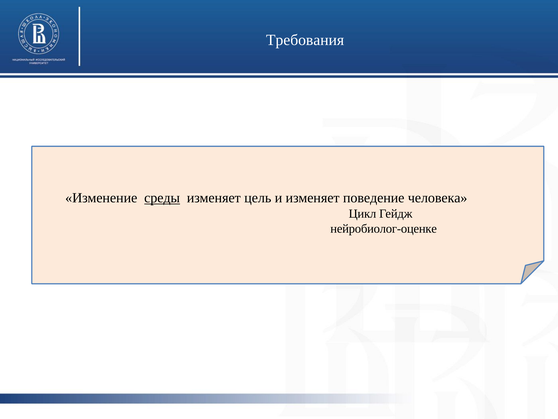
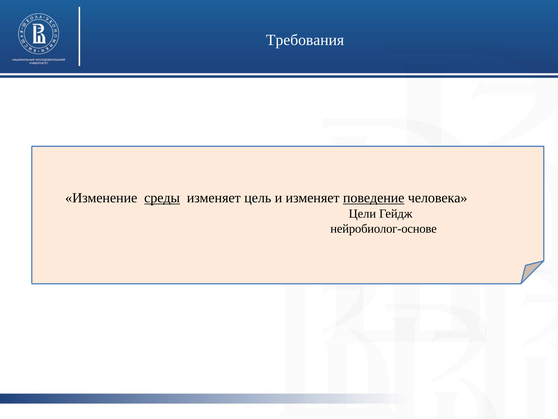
поведение underline: none -> present (374, 198)
Цикл: Цикл -> Цели (362, 213)
нейробиолог-оценке: нейробиолог-оценке -> нейробиолог-основе (384, 228)
